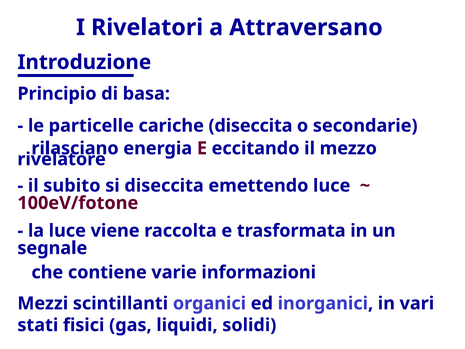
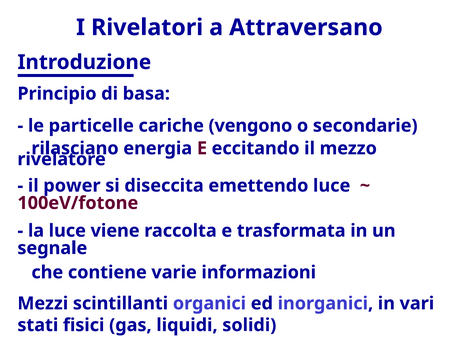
cariche diseccita: diseccita -> vengono (250, 126)
subito: subito -> power (72, 186)
